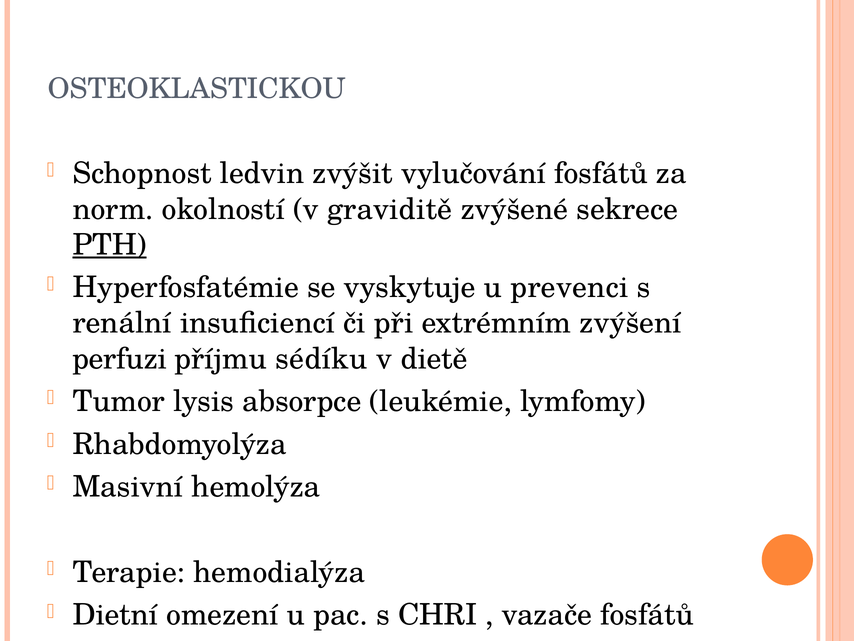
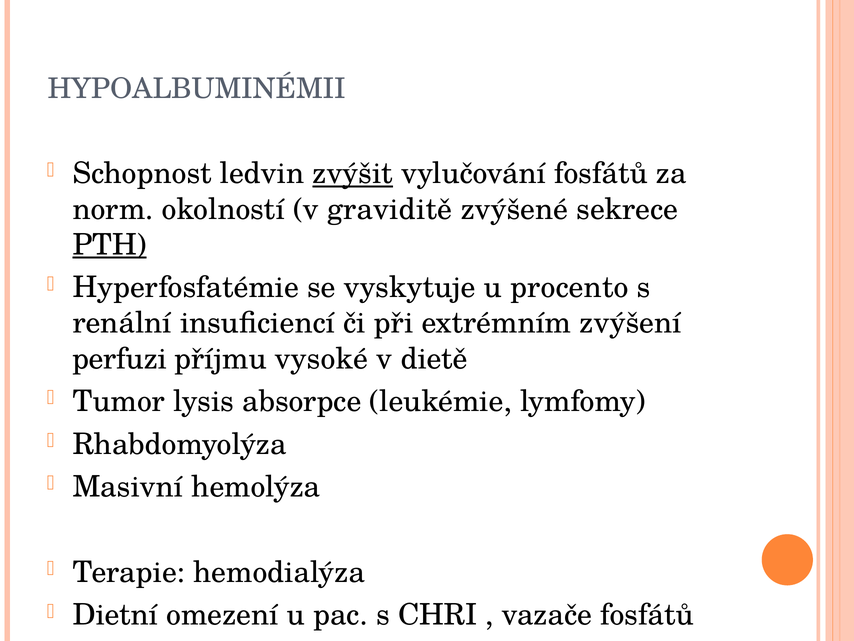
OSTEOKLASTICKOU: OSTEOKLASTICKOU -> HYPOALBUMINÉMII (197, 89)
zvýšit underline: none -> present (353, 174)
prevenci: prevenci -> procento (569, 287)
sédíku: sédíku -> vysoké (322, 359)
